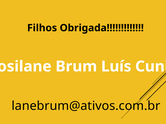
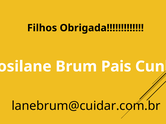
Luís: Luís -> Pais (116, 67)
lanebrum@ativos.com.br: lanebrum@ativos.com.br -> lanebrum@cuidar.com.br (86, 106)
